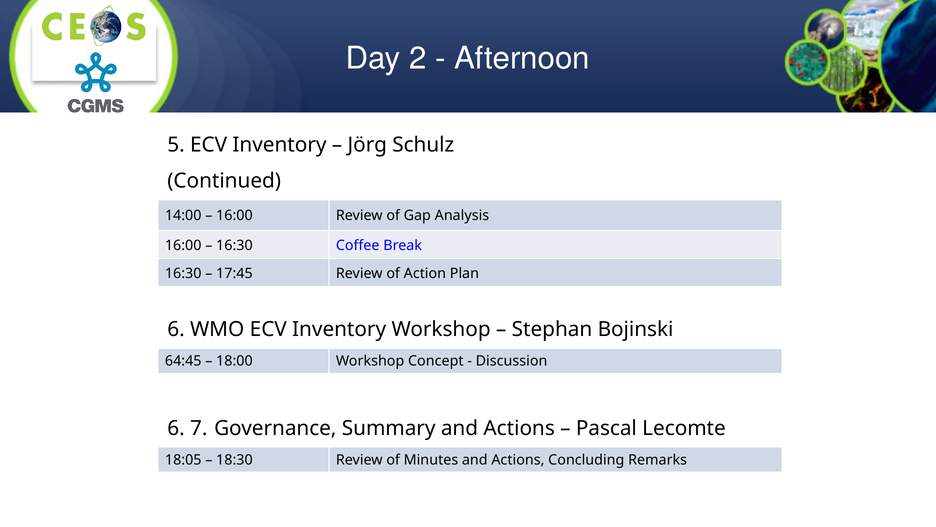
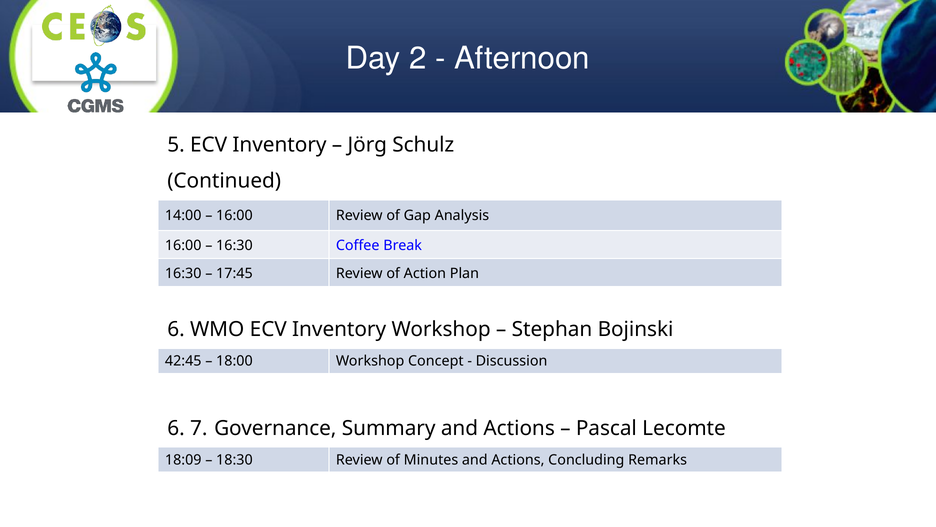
64:45: 64:45 -> 42:45 (183, 361)
18:05: 18:05 -> 18:09 (183, 459)
